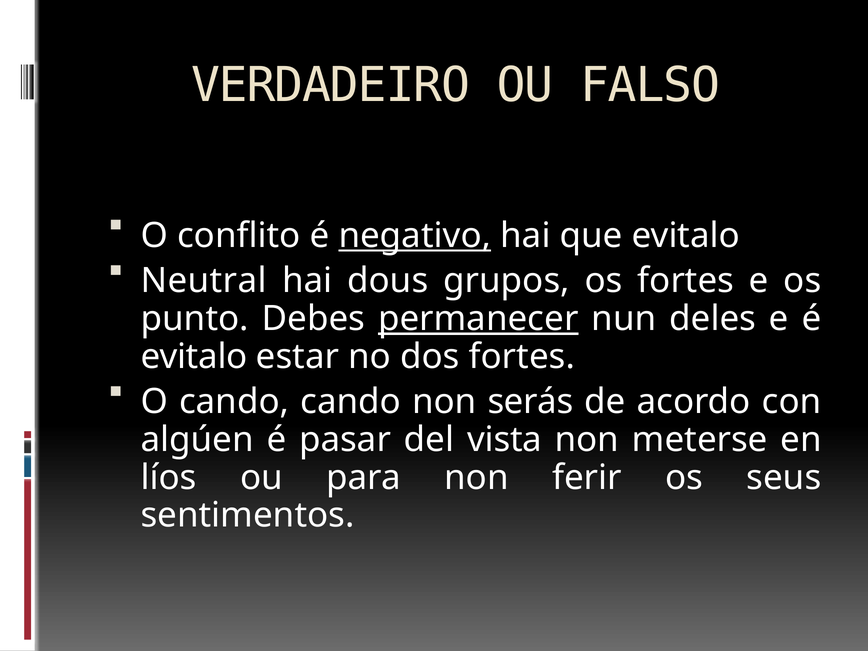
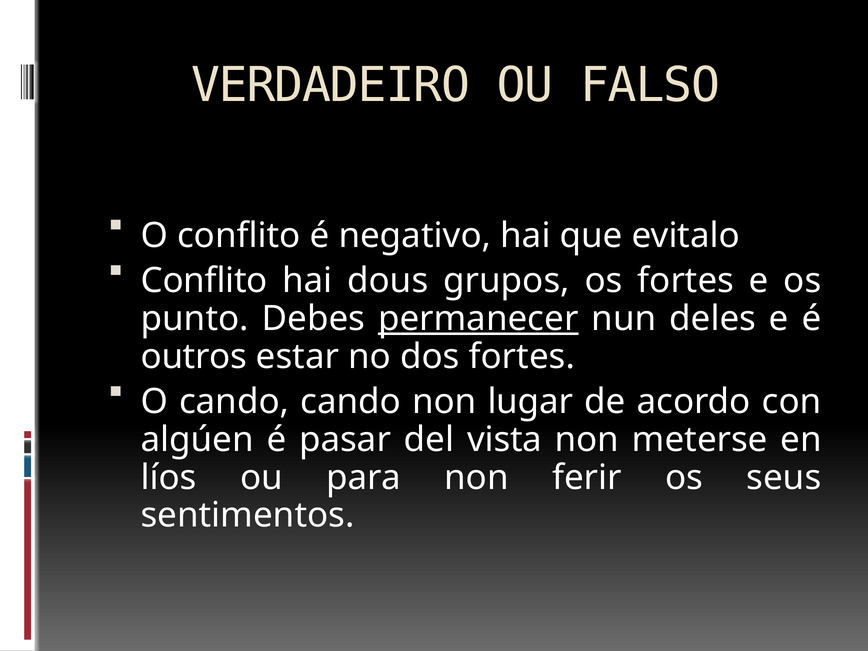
negativo underline: present -> none (415, 235)
Neutral: Neutral -> Conflito (204, 281)
evitalo: evitalo -> outros (194, 356)
serás: serás -> lugar (530, 402)
